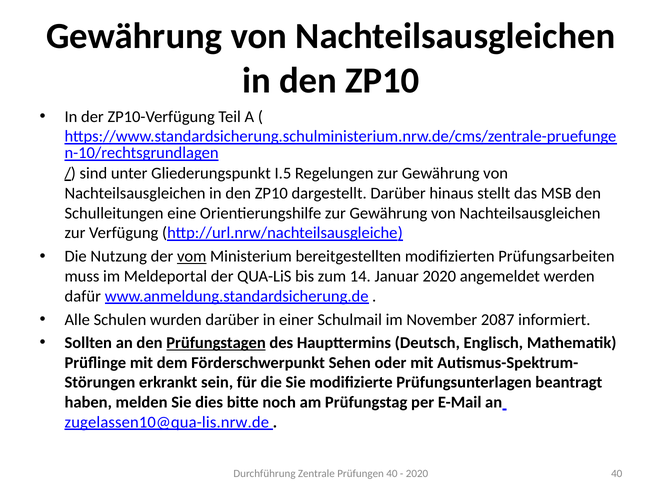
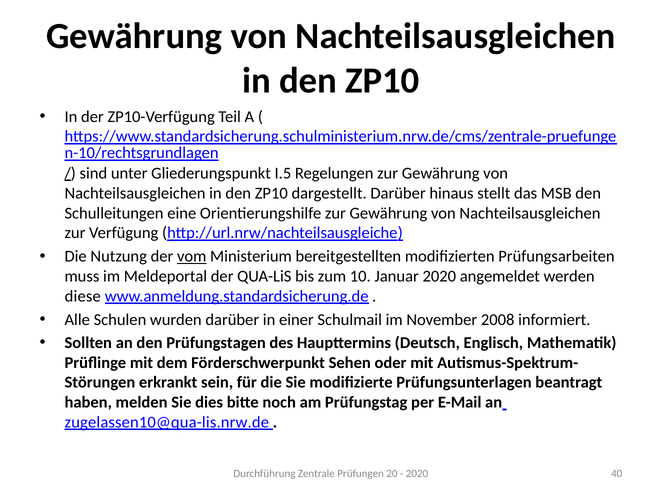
14: 14 -> 10 (360, 277)
dafür: dafür -> diese (83, 296)
2087: 2087 -> 2008 (498, 320)
Prüfungstagen underline: present -> none (216, 343)
Prüfungen 40: 40 -> 20 (392, 474)
